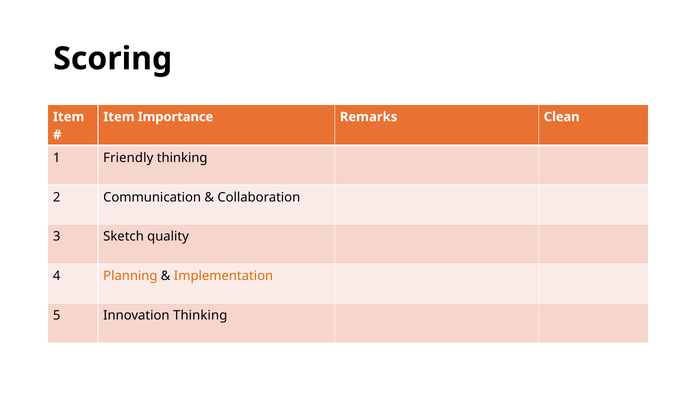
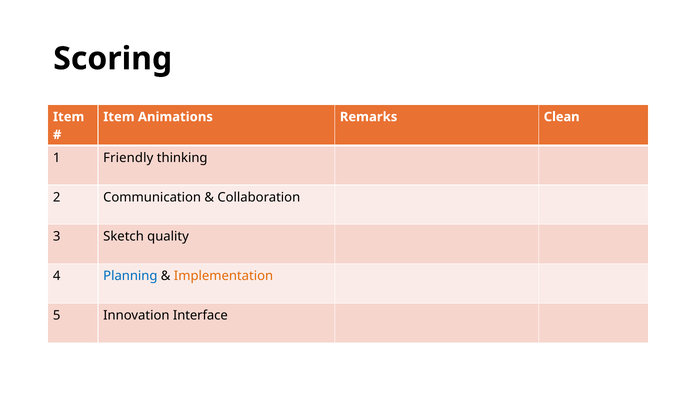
Importance: Importance -> Animations (175, 117)
Planning colour: orange -> blue (130, 276)
Innovation Thinking: Thinking -> Interface (200, 315)
